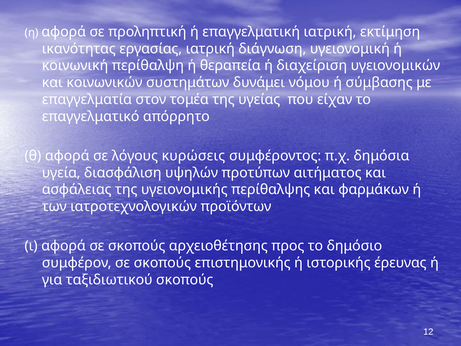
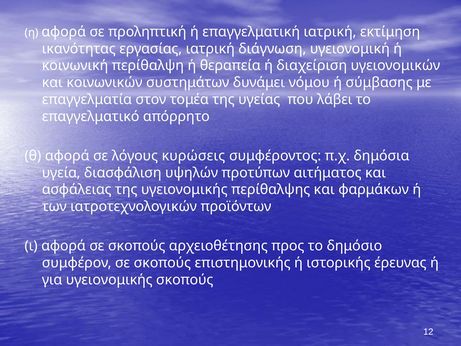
είχαν: είχαν -> λάβει (335, 99)
για ταξιδιωτικού: ταξιδιωτικού -> υγειονομικής (109, 280)
